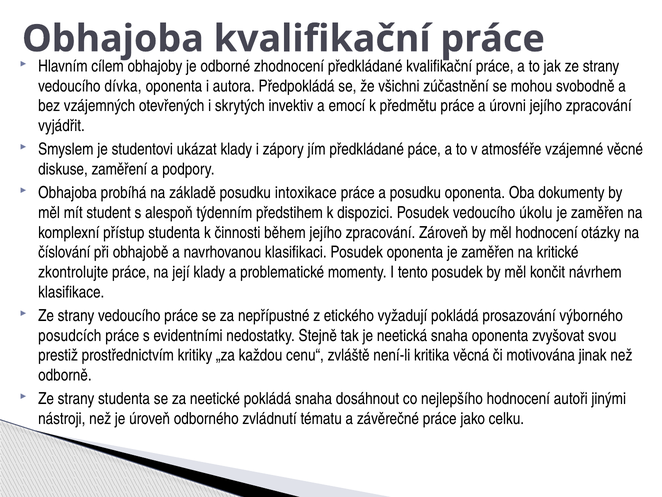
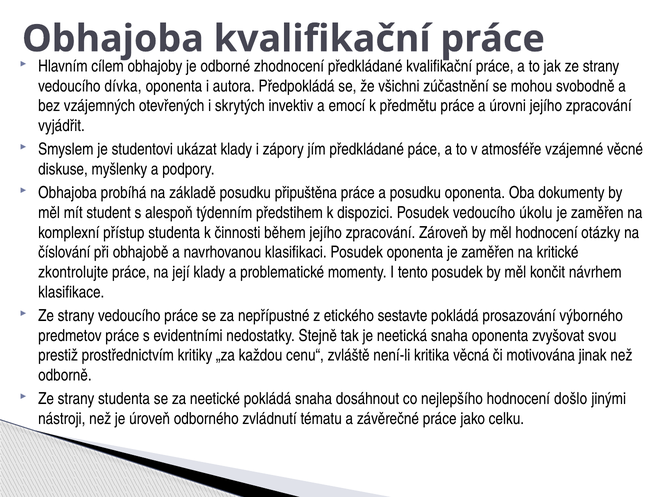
zaměření: zaměření -> myšlenky (119, 169)
intoxikace: intoxikace -> připuštěna (306, 193)
vyžadují: vyžadují -> sestavte (403, 315)
posudcích: posudcích -> predmetov (70, 335)
autoři: autoři -> došlo (571, 399)
